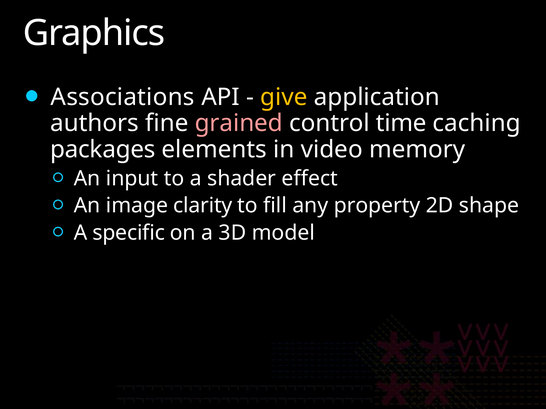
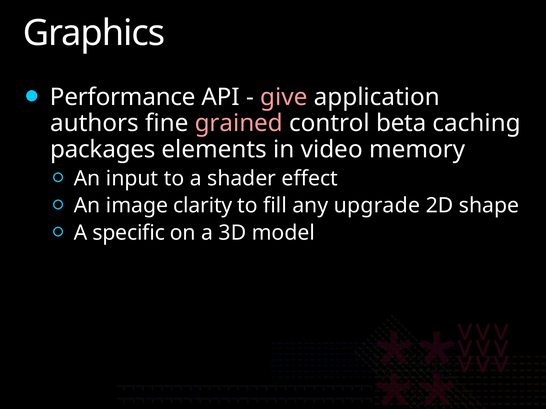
Associations: Associations -> Performance (123, 97)
give colour: yellow -> pink (284, 97)
time: time -> beta (401, 123)
property: property -> upgrade (377, 206)
